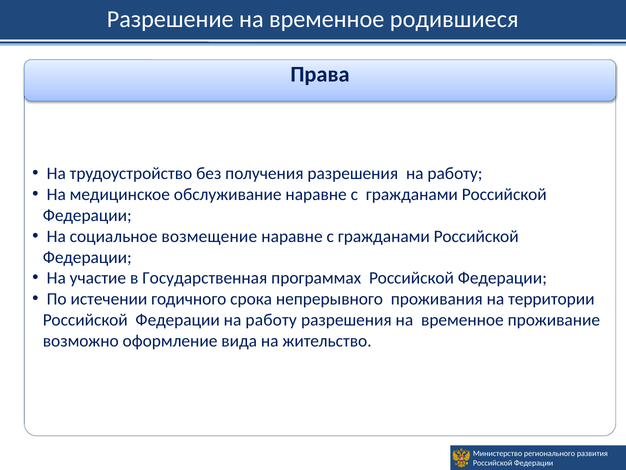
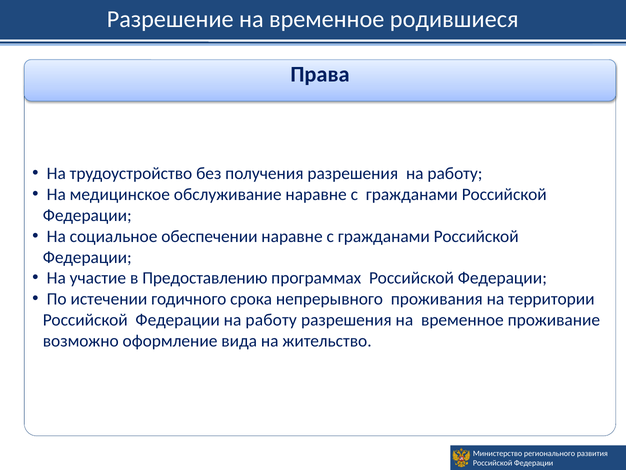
возмещение: возмещение -> обеспечении (209, 236)
Государственная: Государственная -> Предоставлению (205, 278)
